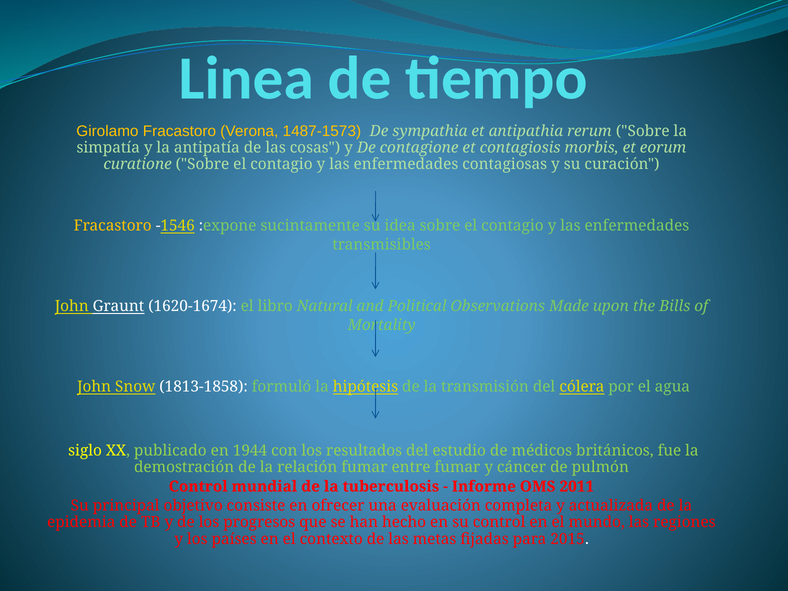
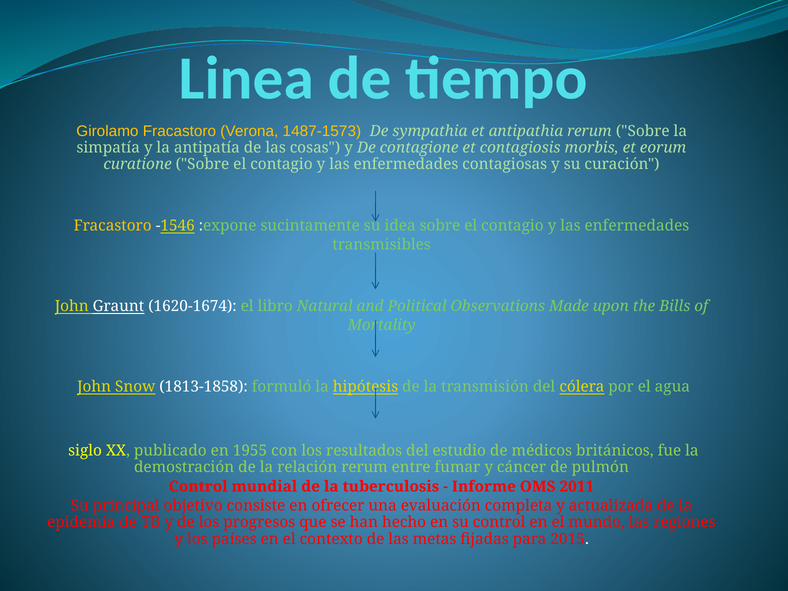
1944: 1944 -> 1955 (250, 451)
relación fumar: fumar -> rerum (364, 467)
